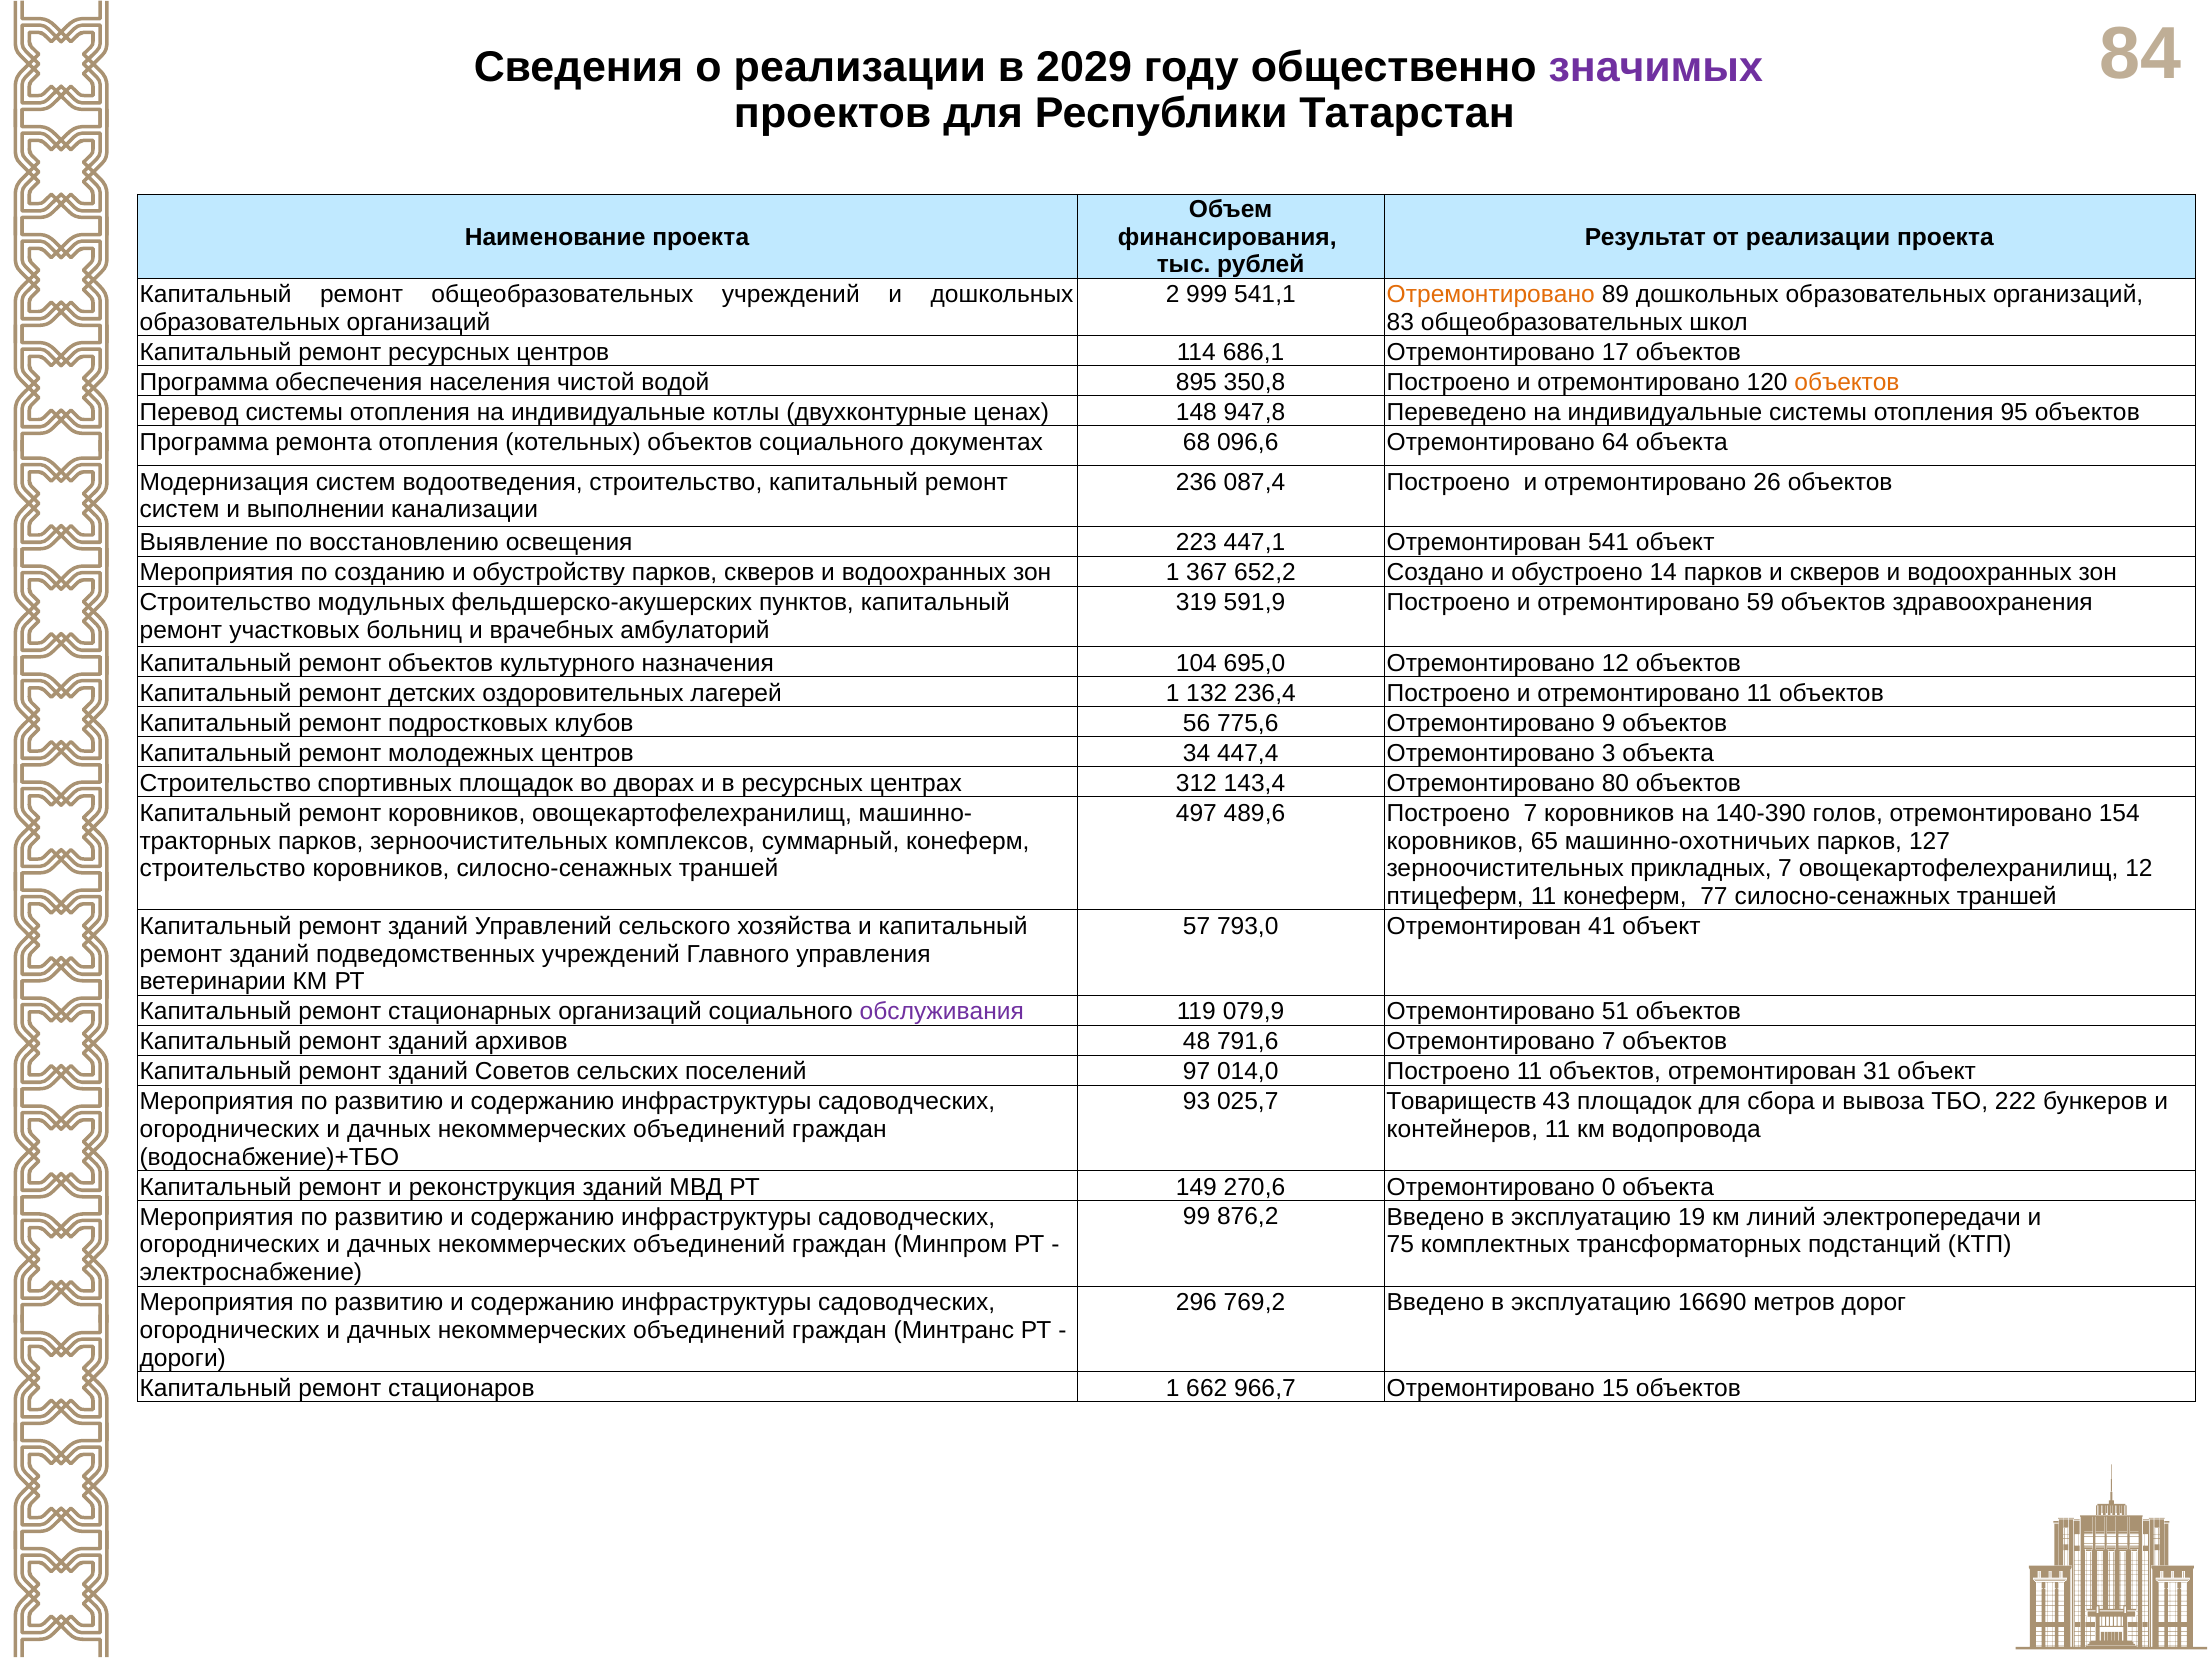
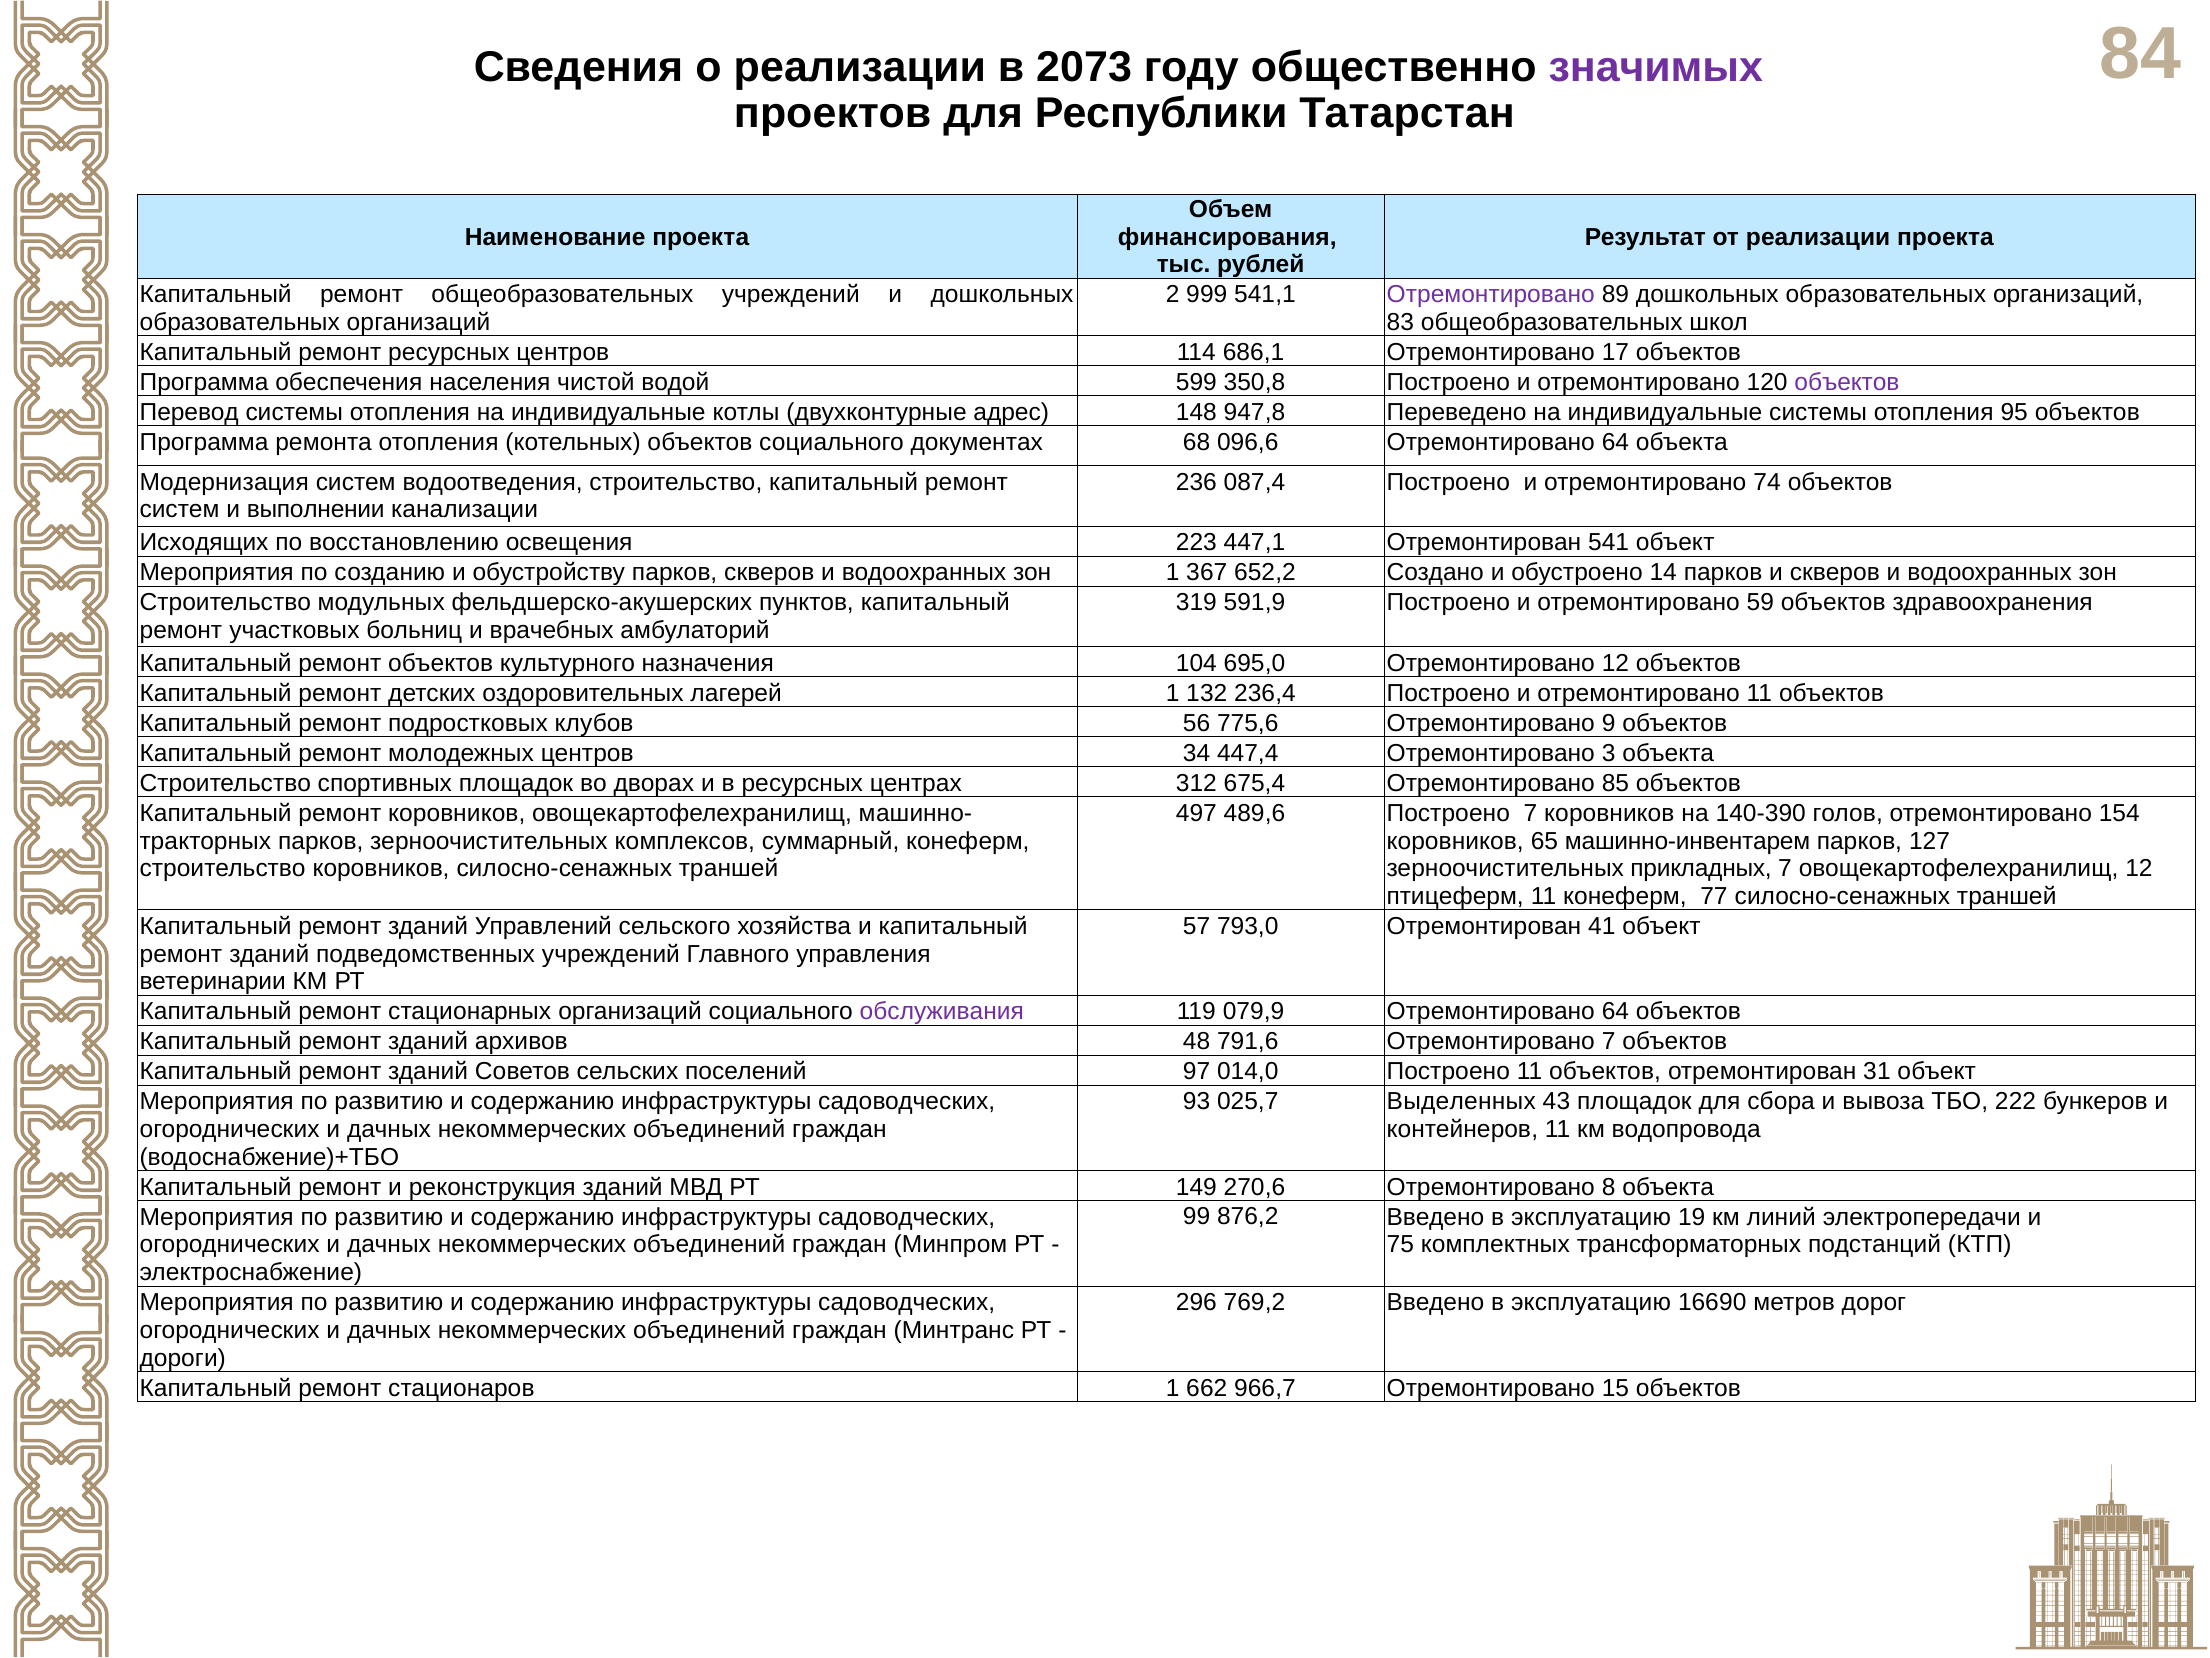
2029: 2029 -> 2073 (1084, 67)
Отремонтировано colour: orange -> purple (1491, 295)
895: 895 -> 599 (1196, 382)
объектов colour: orange -> purple (1847, 382)
ценах: ценах -> адрес (1011, 412)
26: 26 -> 74 (1767, 482)
Выявление: Выявление -> Исходящих (204, 542)
143,4: 143,4 -> 675,4 (1254, 783)
80: 80 -> 85 (1615, 783)
машинно-охотничьих: машинно-охотничьих -> машинно-инвентарем (1688, 841)
079,9 Отремонтировано 51: 51 -> 64 (1615, 1011)
Товариществ: Товариществ -> Выделенных (1461, 1101)
0: 0 -> 8 (1609, 1187)
